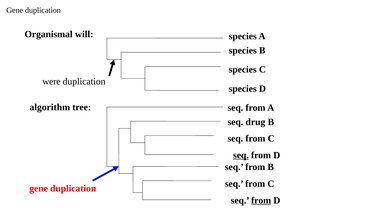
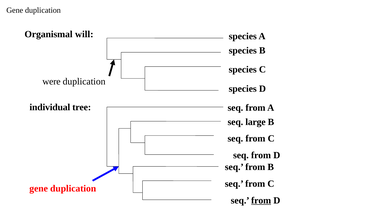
algorithm: algorithm -> individual (50, 107)
drug: drug -> large (256, 122)
seq underline: present -> none (241, 155)
